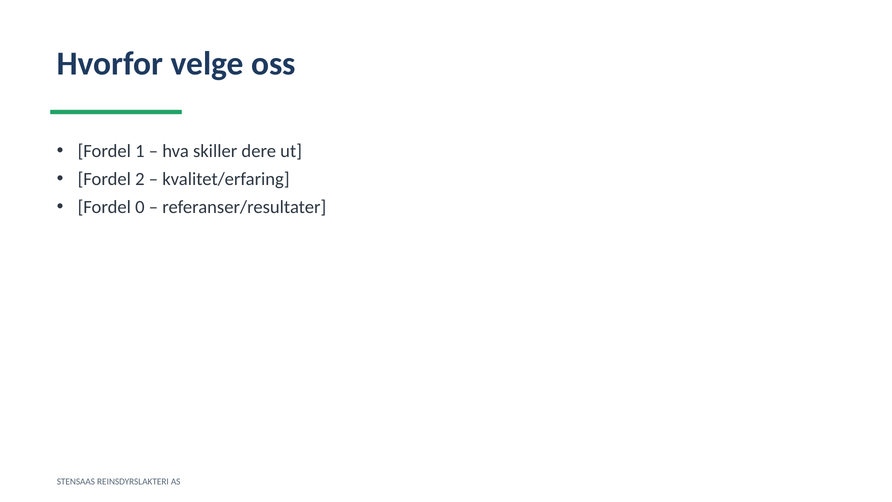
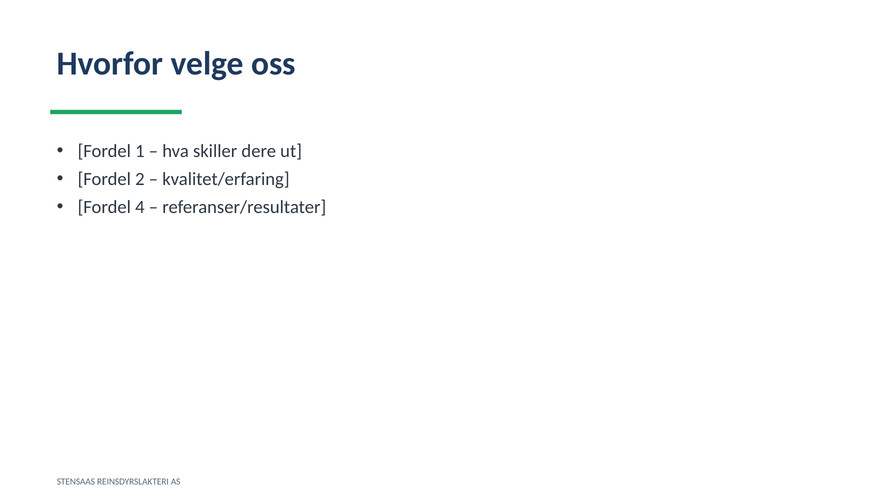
0: 0 -> 4 (140, 207)
